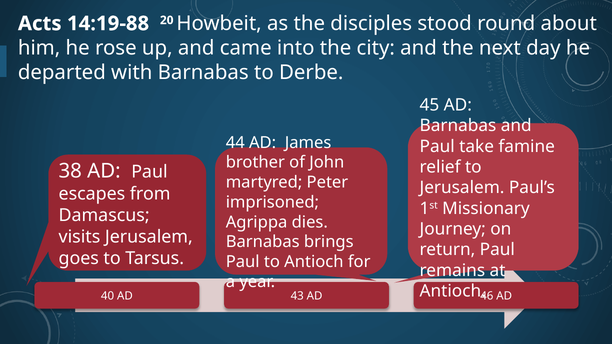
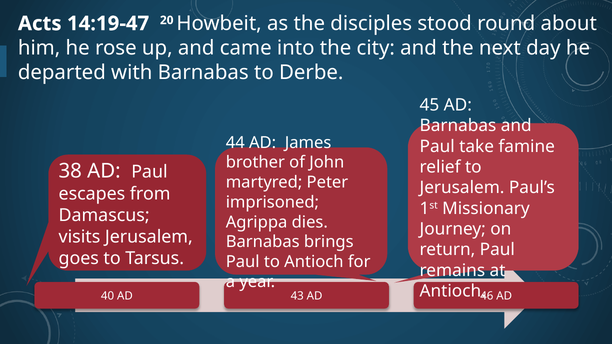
14:19-88: 14:19-88 -> 14:19-47 (108, 24)
